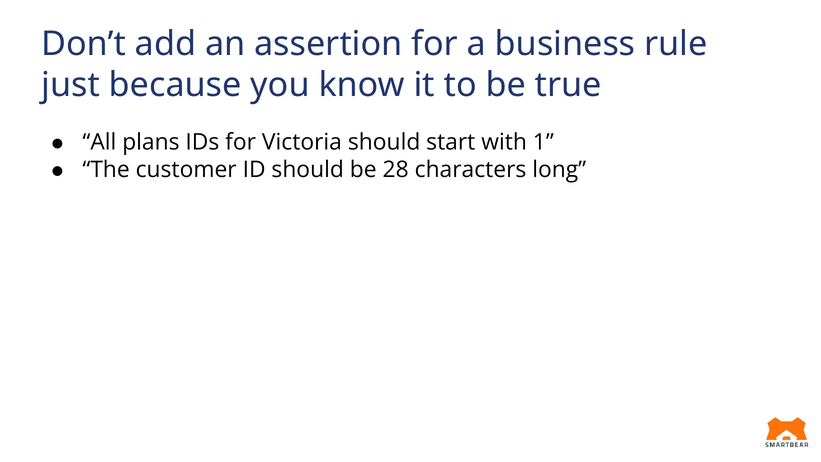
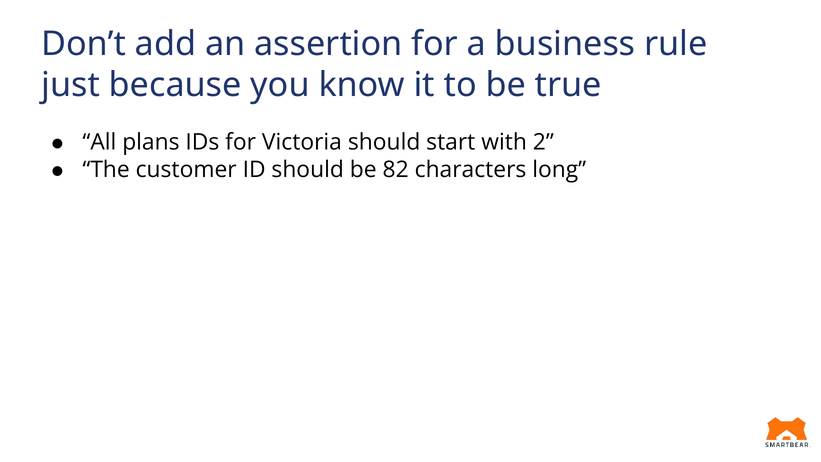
1: 1 -> 2 (543, 142)
28: 28 -> 82 (396, 169)
